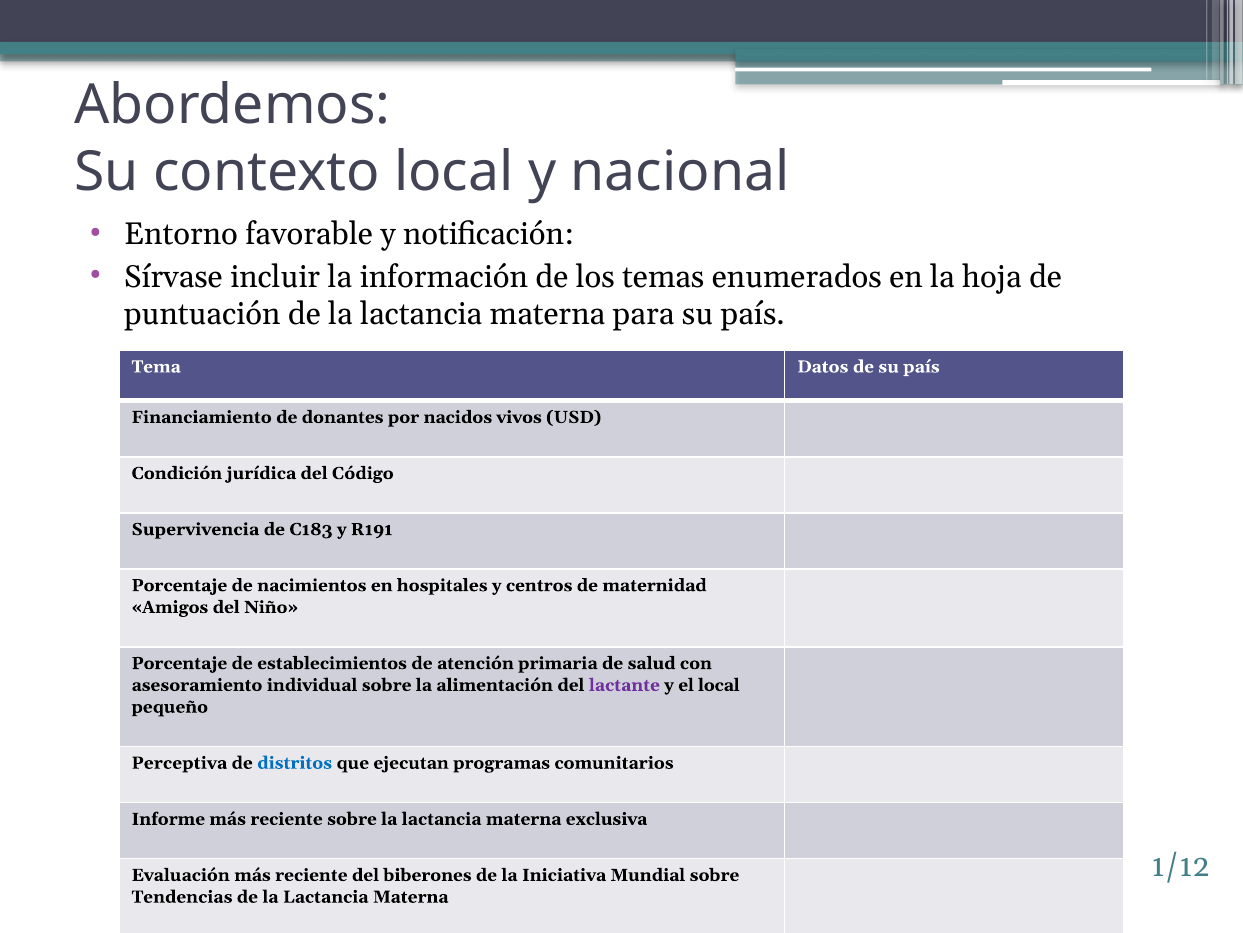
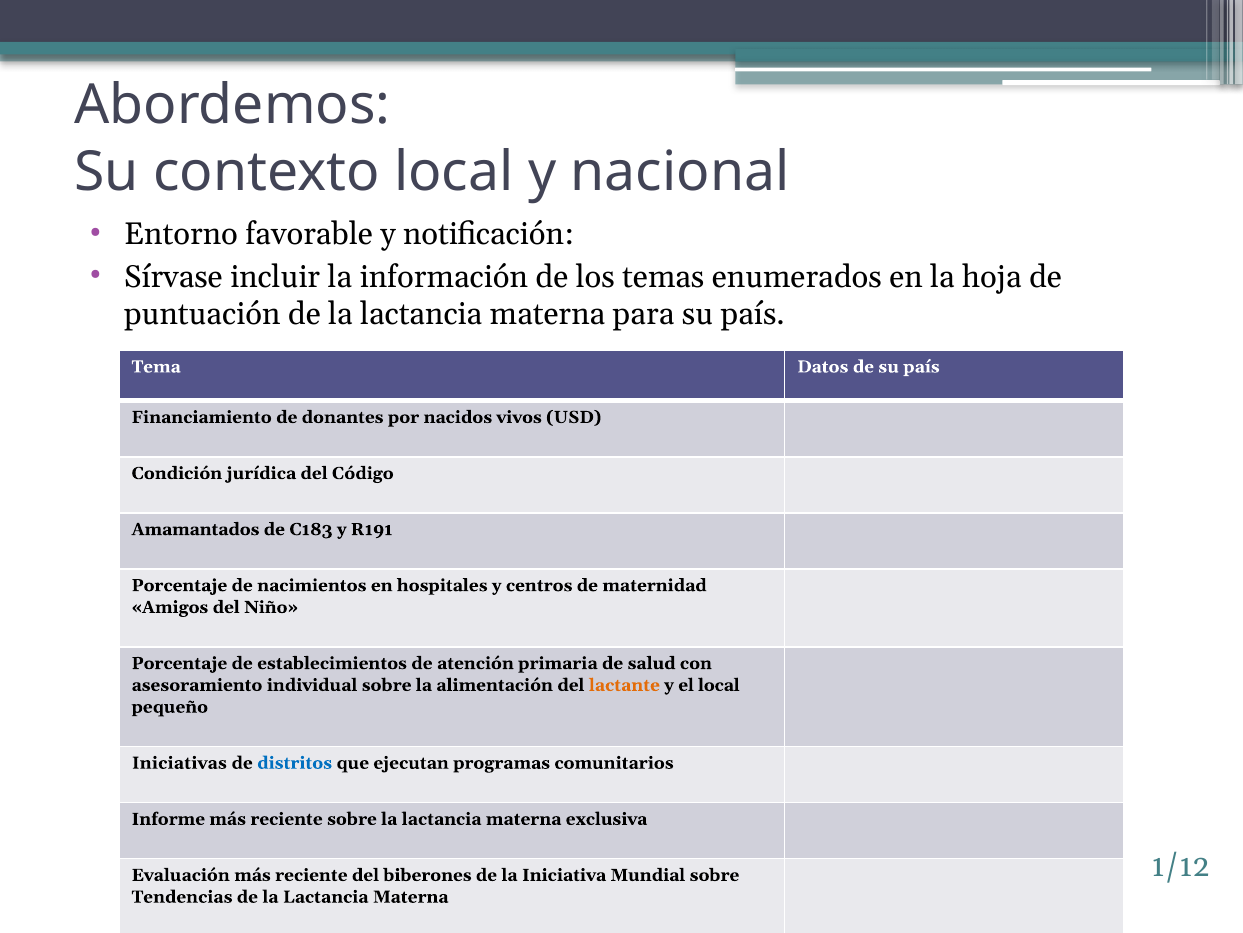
Supervivencia: Supervivencia -> Amamantados (195, 529)
lactante colour: purple -> orange (624, 685)
Perceptiva: Perceptiva -> Iniciativas (179, 762)
